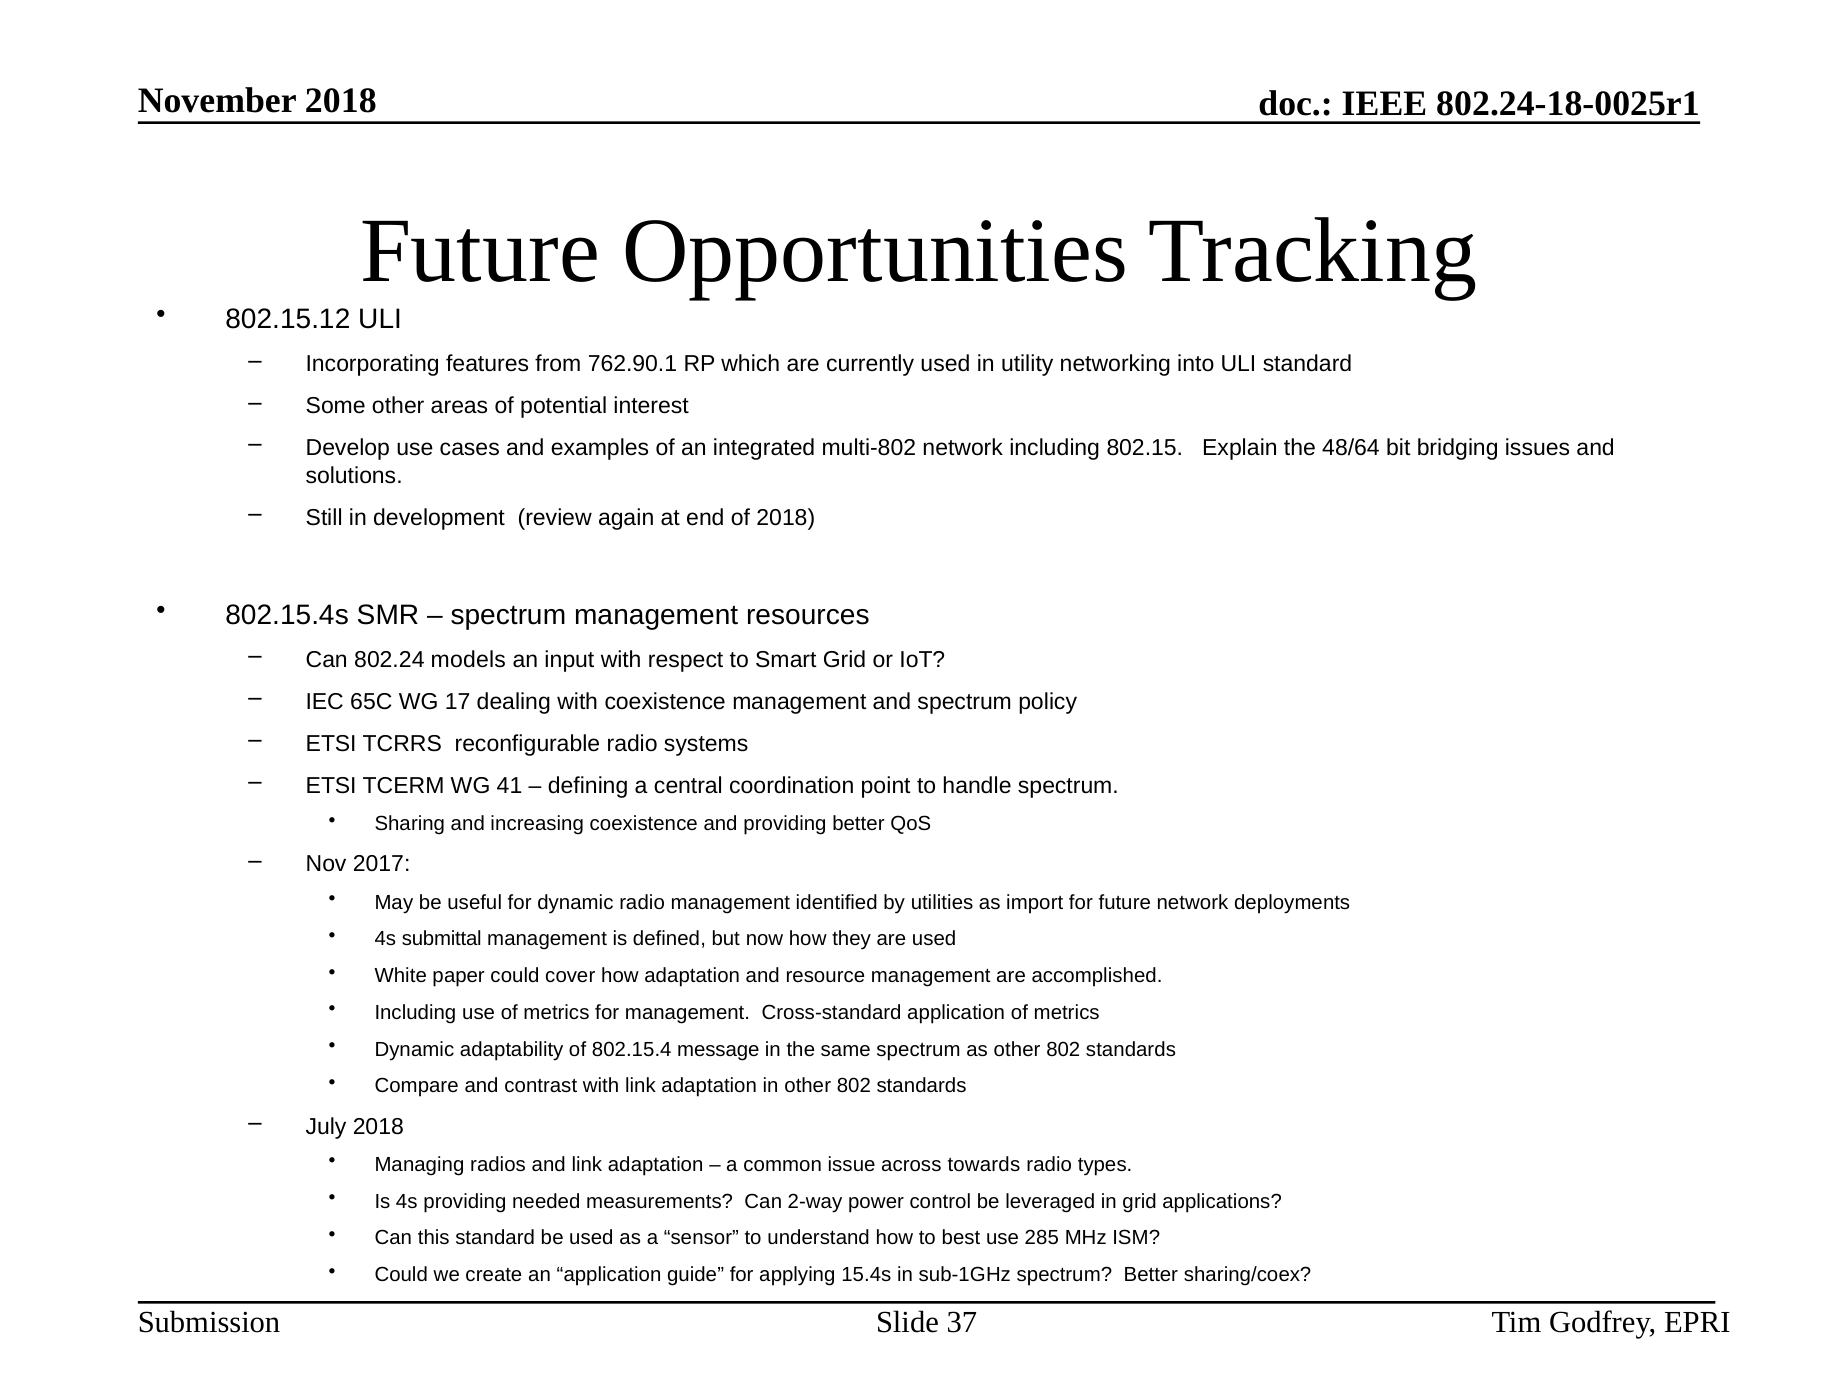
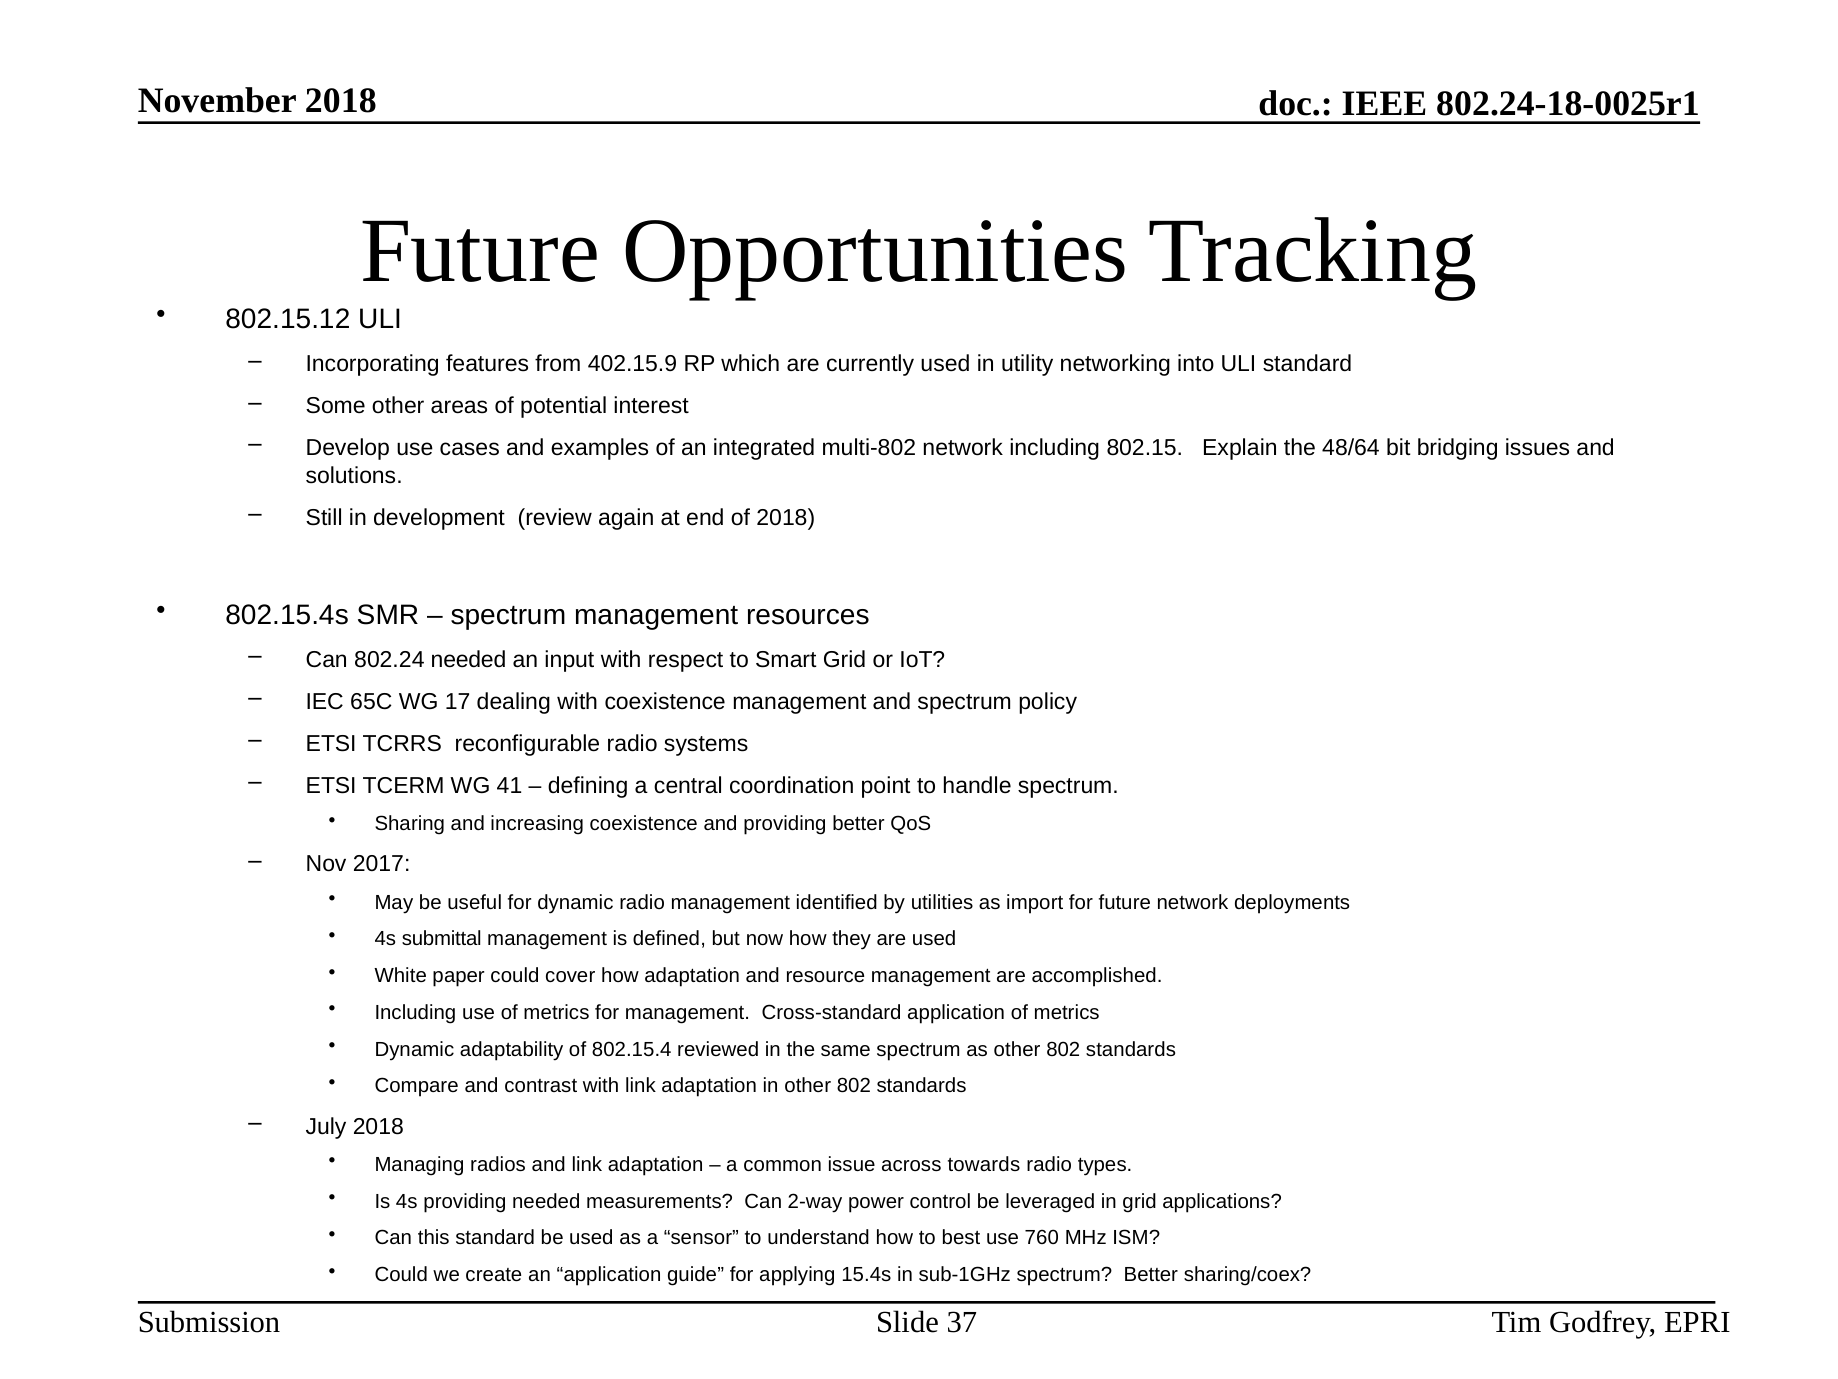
762.90.1: 762.90.1 -> 402.15.9 (632, 364)
802.24 models: models -> needed (469, 659)
message: message -> reviewed (718, 1049)
285: 285 -> 760 (1042, 1238)
